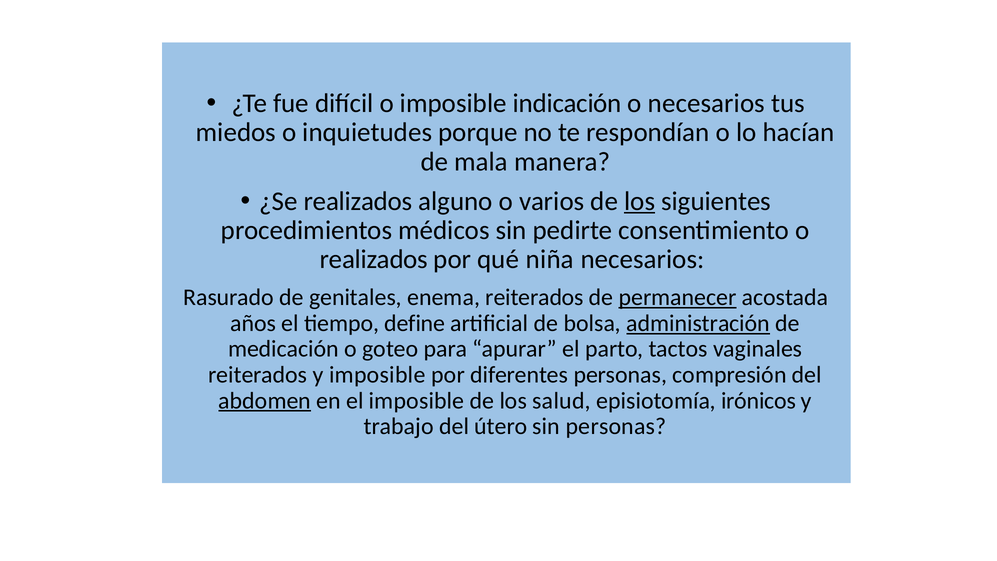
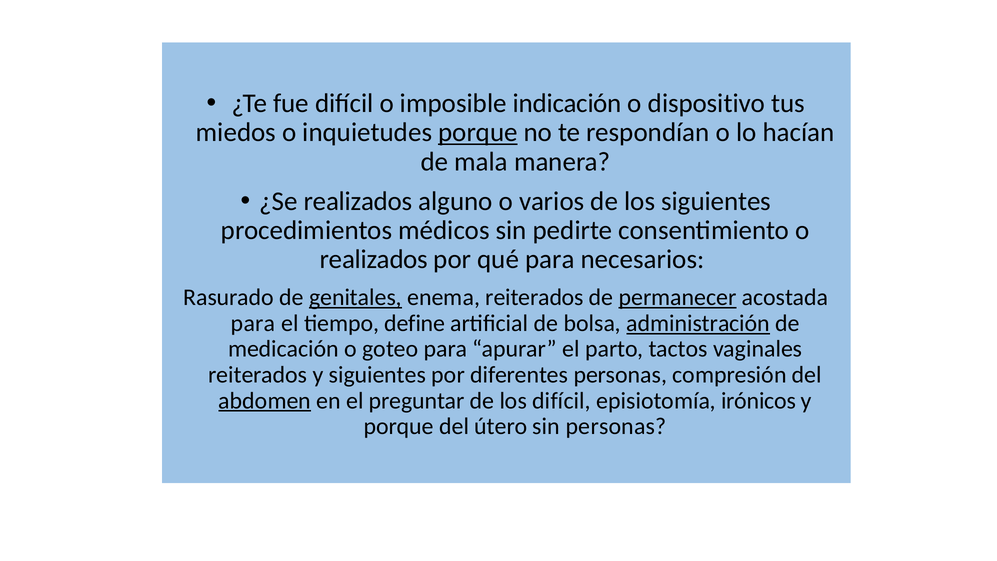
o necesarios: necesarios -> dispositivo (707, 103)
porque underline: none -> present (478, 133)
los underline: present -> none (640, 201)
qué niña: niña -> para (550, 259)
genitales underline: none -> present (355, 297)
años: años -> para (253, 323)
y imposible: imposible -> siguientes (377, 375)
el imposible: imposible -> preguntar (417, 401)
los salud: salud -> difícil (562, 401)
trabajo: trabajo -> porque (399, 426)
